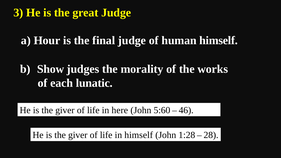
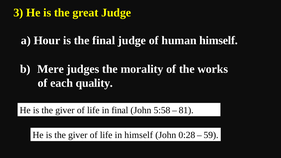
Show: Show -> Mere (51, 69)
lunatic: lunatic -> quality (94, 83)
in here: here -> final (120, 110)
5:60: 5:60 -> 5:58 (162, 110)
46: 46 -> 81 (186, 110)
1:28: 1:28 -> 0:28 (187, 135)
28: 28 -> 59 (211, 135)
